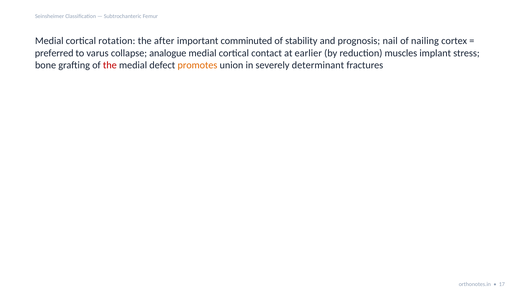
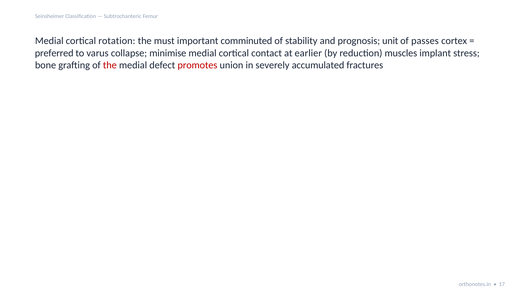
after: after -> must (164, 41)
nail: nail -> unit (390, 41)
nailing: nailing -> passes (425, 41)
analogue: analogue -> minimise (168, 53)
promotes colour: orange -> red (197, 65)
determinant: determinant -> accumulated (318, 65)
